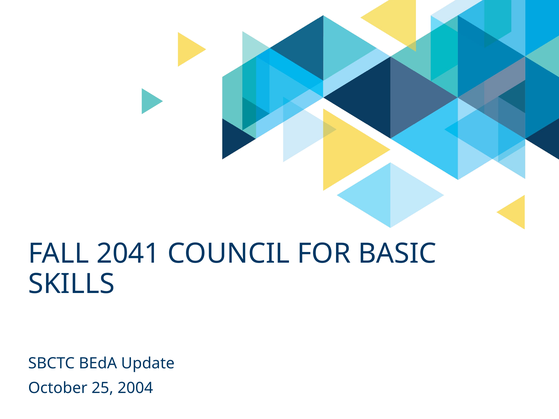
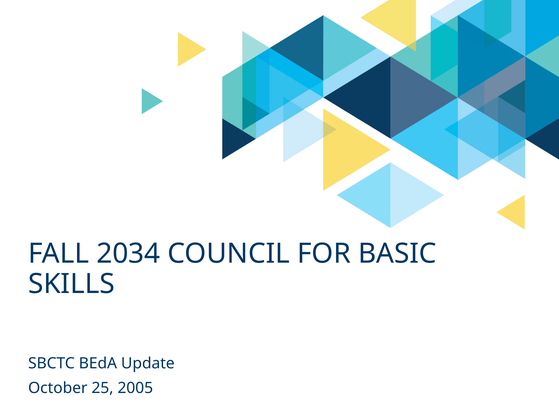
2041: 2041 -> 2034 (128, 254)
2004: 2004 -> 2005 (135, 388)
